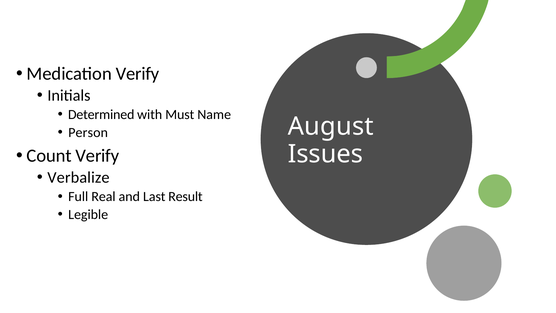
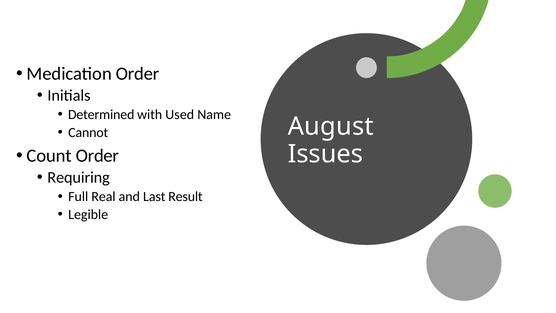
Medication Verify: Verify -> Order (138, 74)
Must: Must -> Used (180, 115)
Person: Person -> Cannot (88, 132)
Count Verify: Verify -> Order (97, 156)
Verbalize: Verbalize -> Requiring (79, 177)
